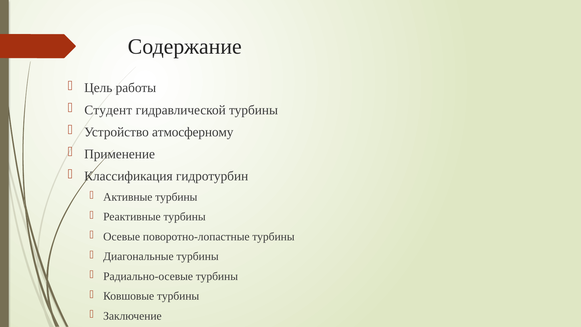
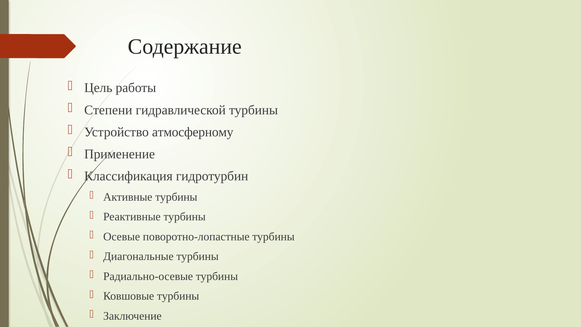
Студент: Студент -> Степени (108, 110)
